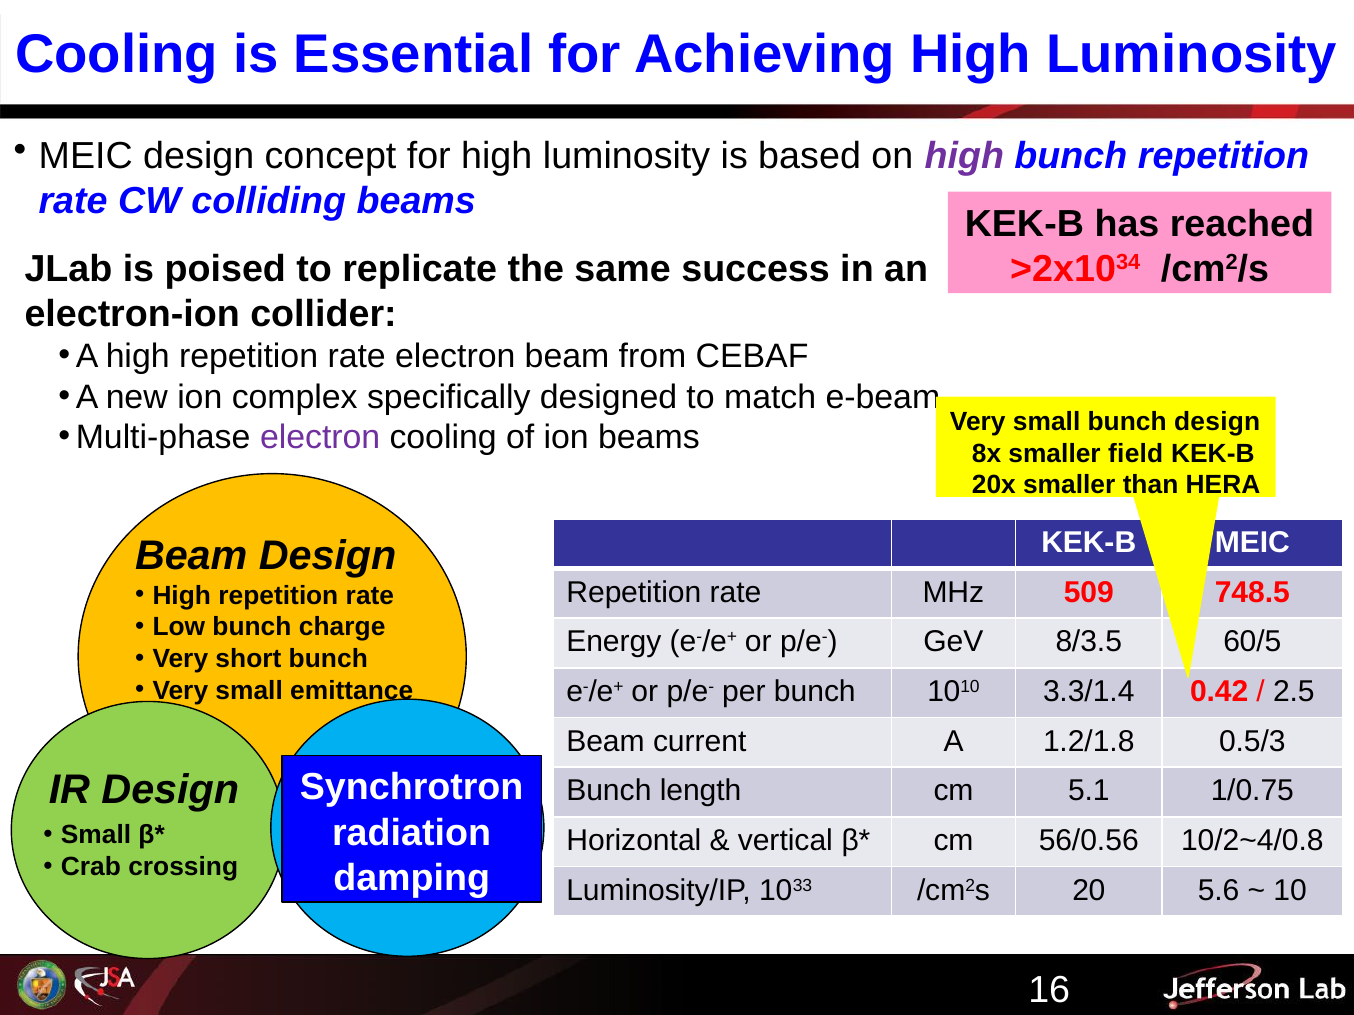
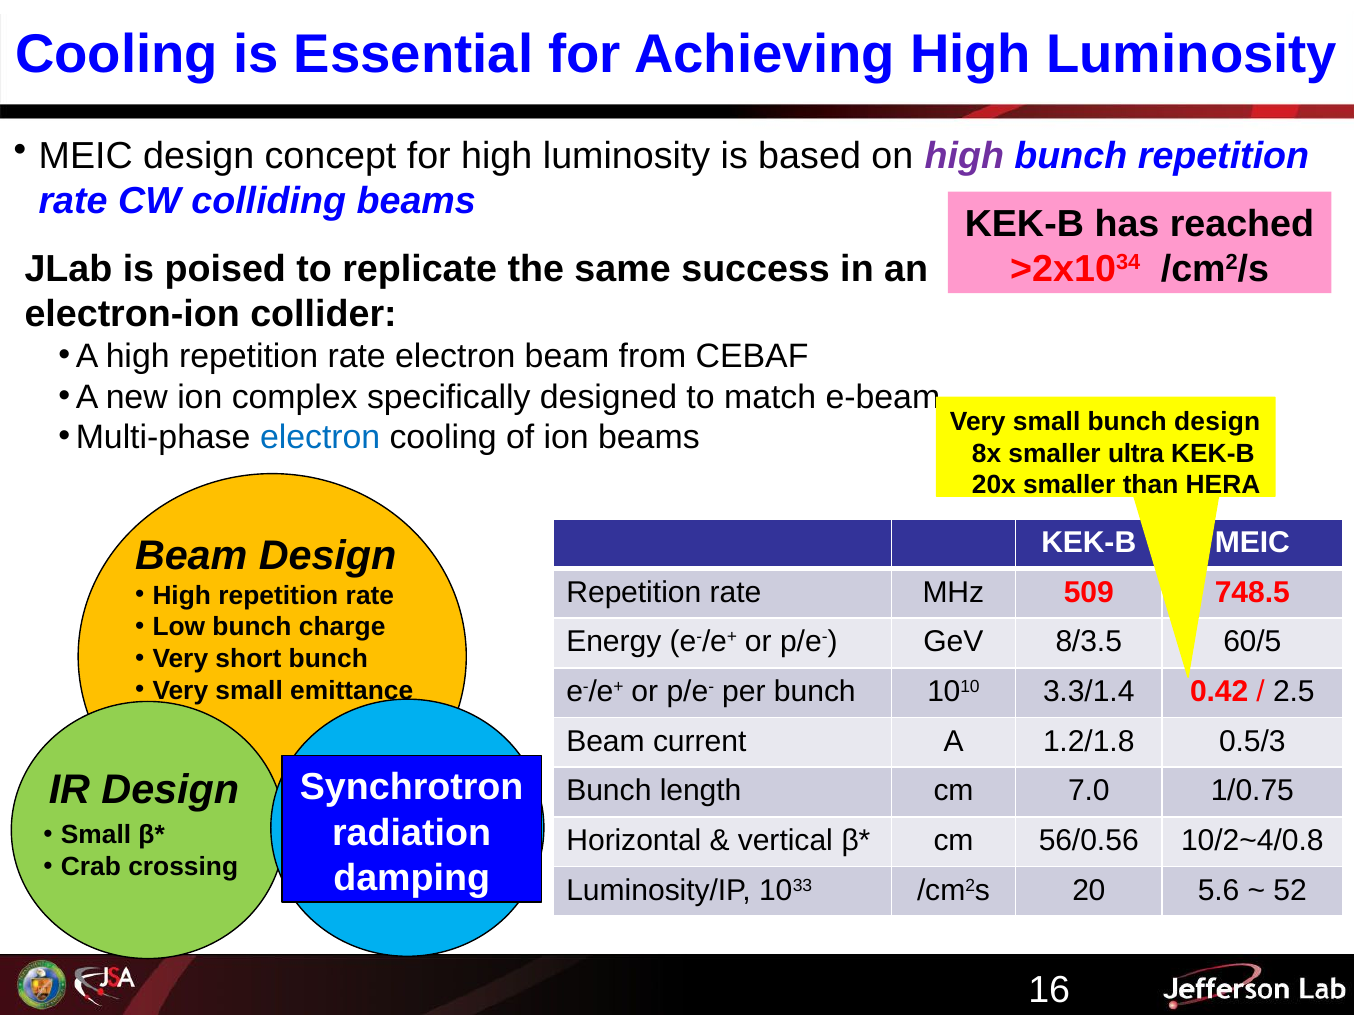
electron colour: purple -> blue (320, 438)
field: field -> ultra (1136, 454)
5.1: 5.1 -> 7.0 (1089, 791)
10: 10 -> 52 (1290, 891)
